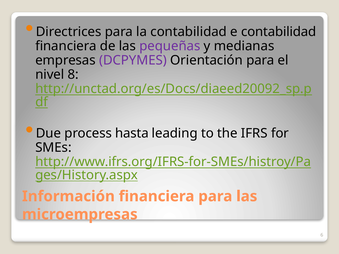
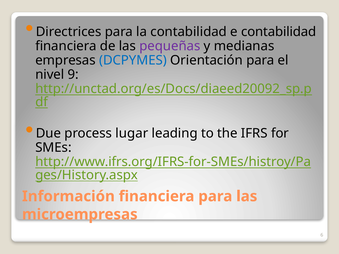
DCPYMES colour: purple -> blue (133, 60)
8: 8 -> 9 (73, 75)
hasta: hasta -> lugar (132, 133)
